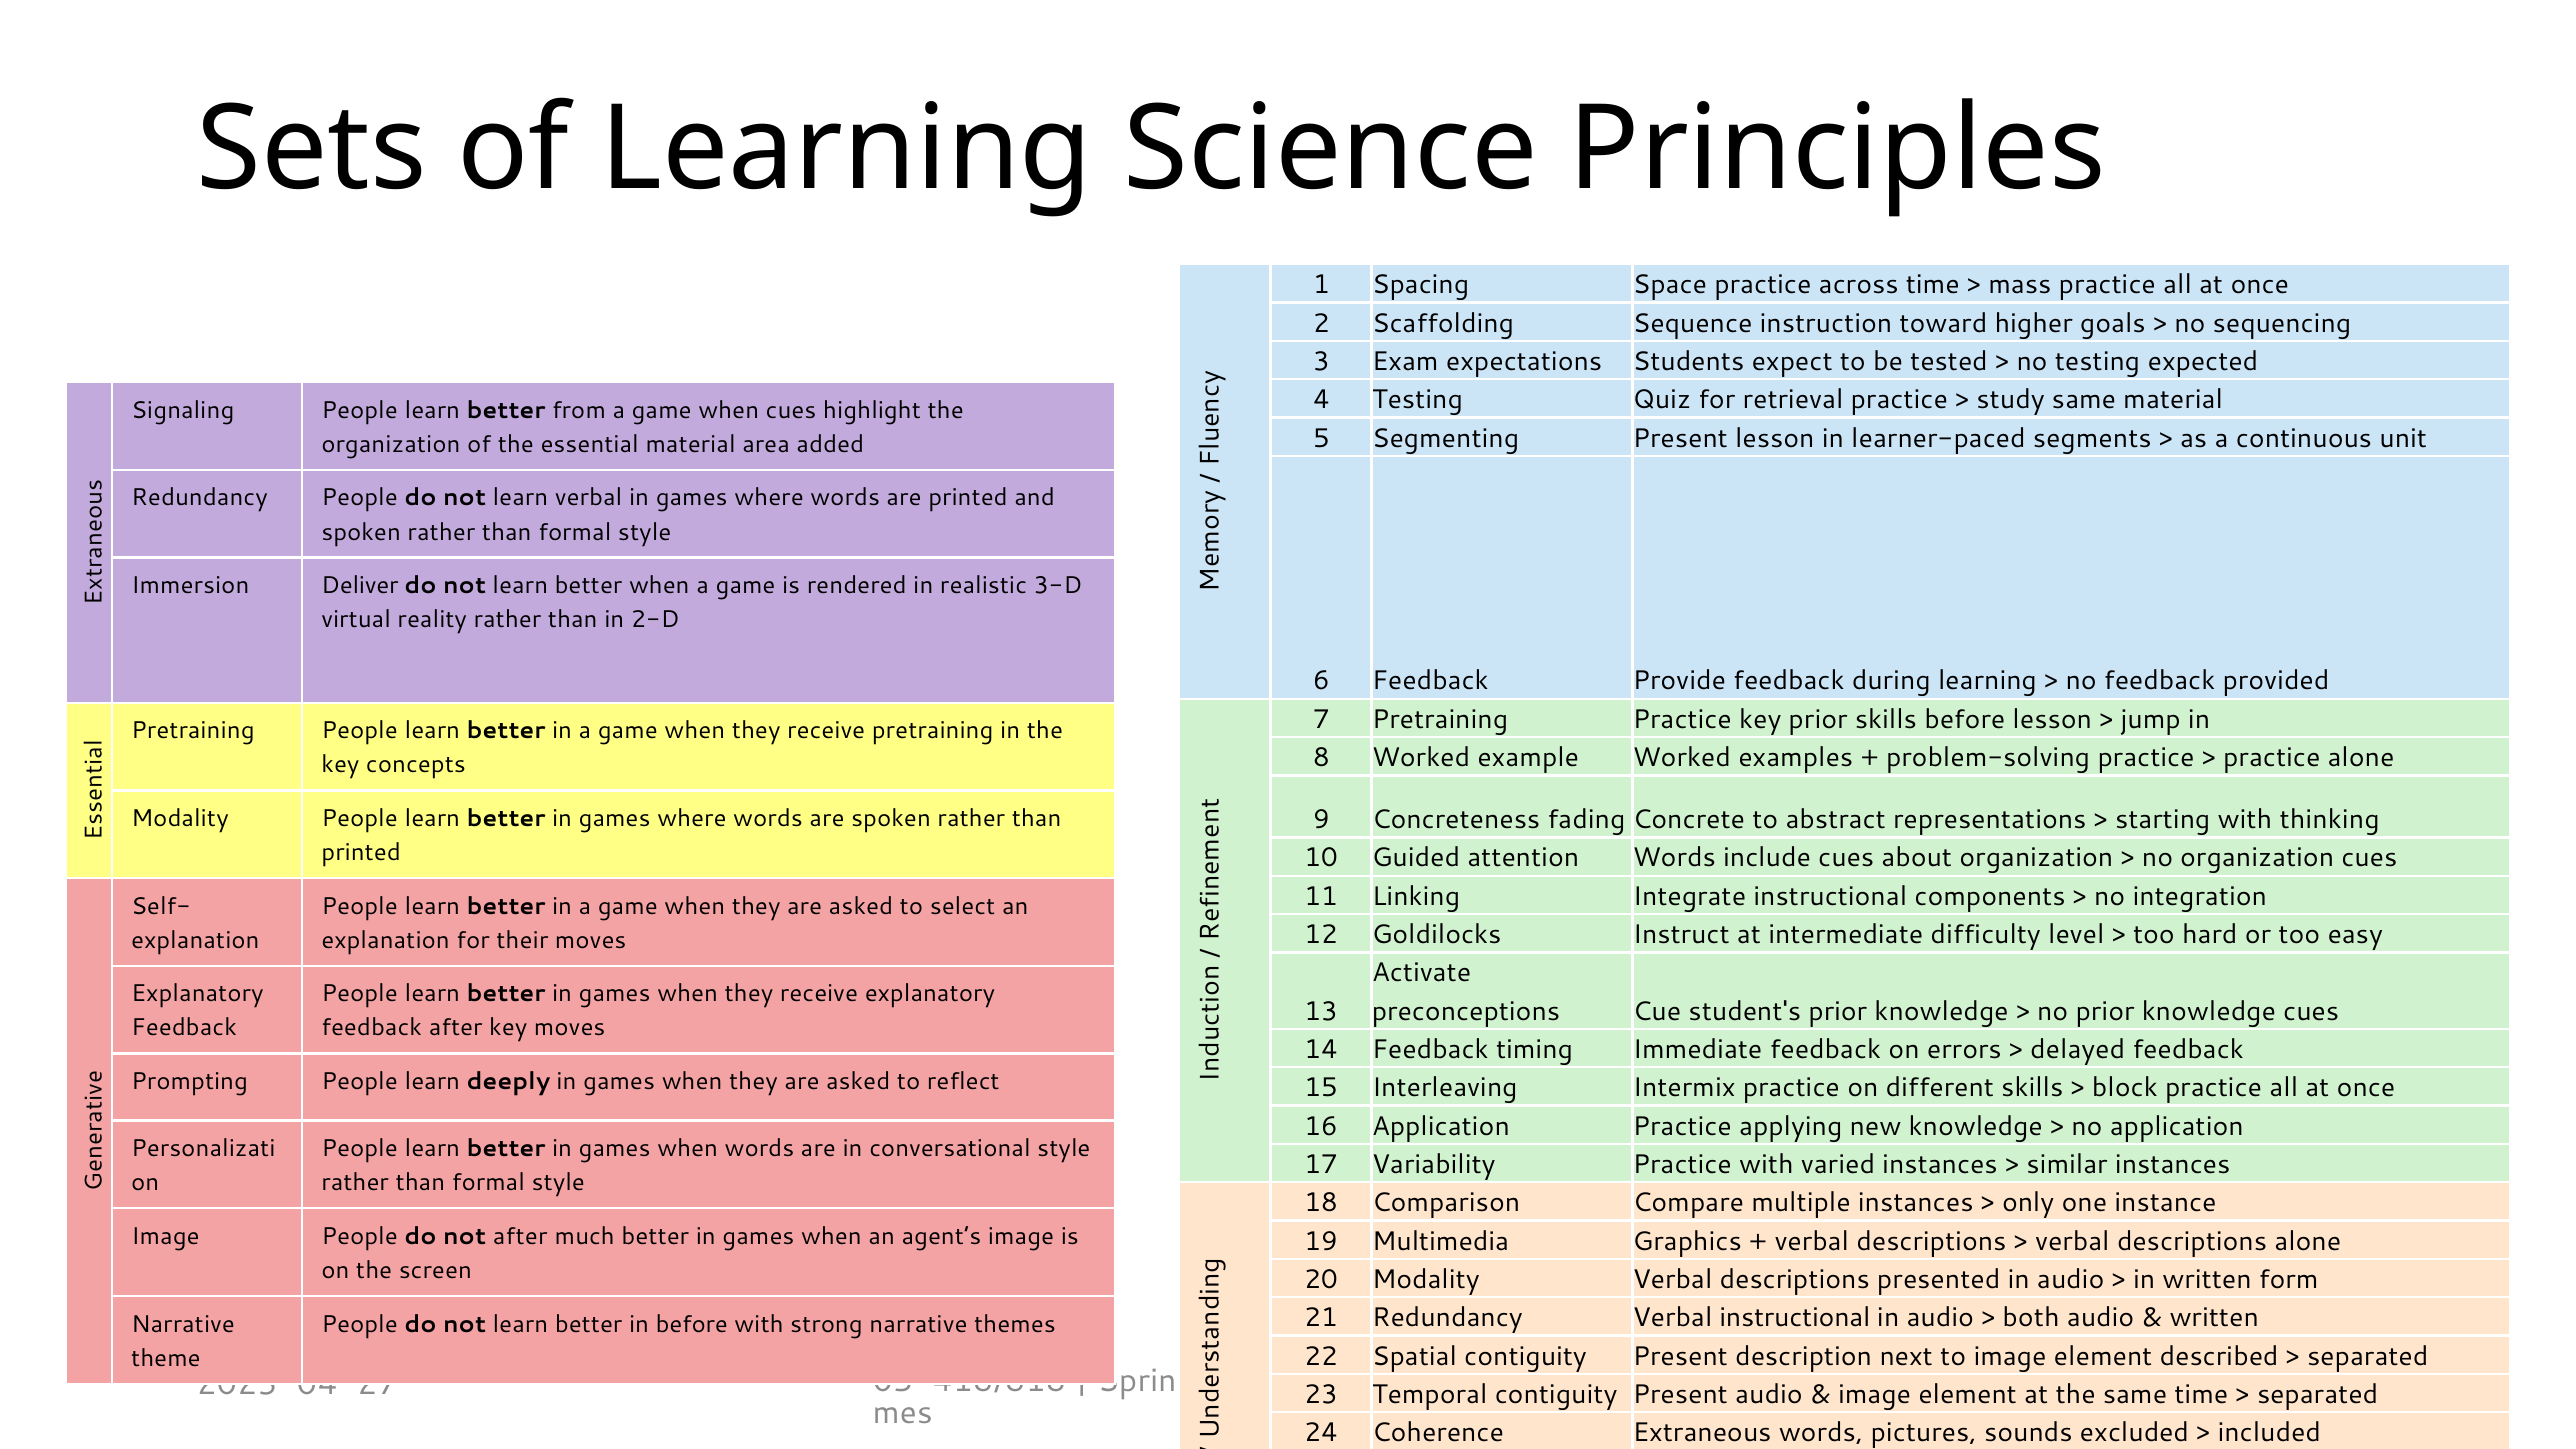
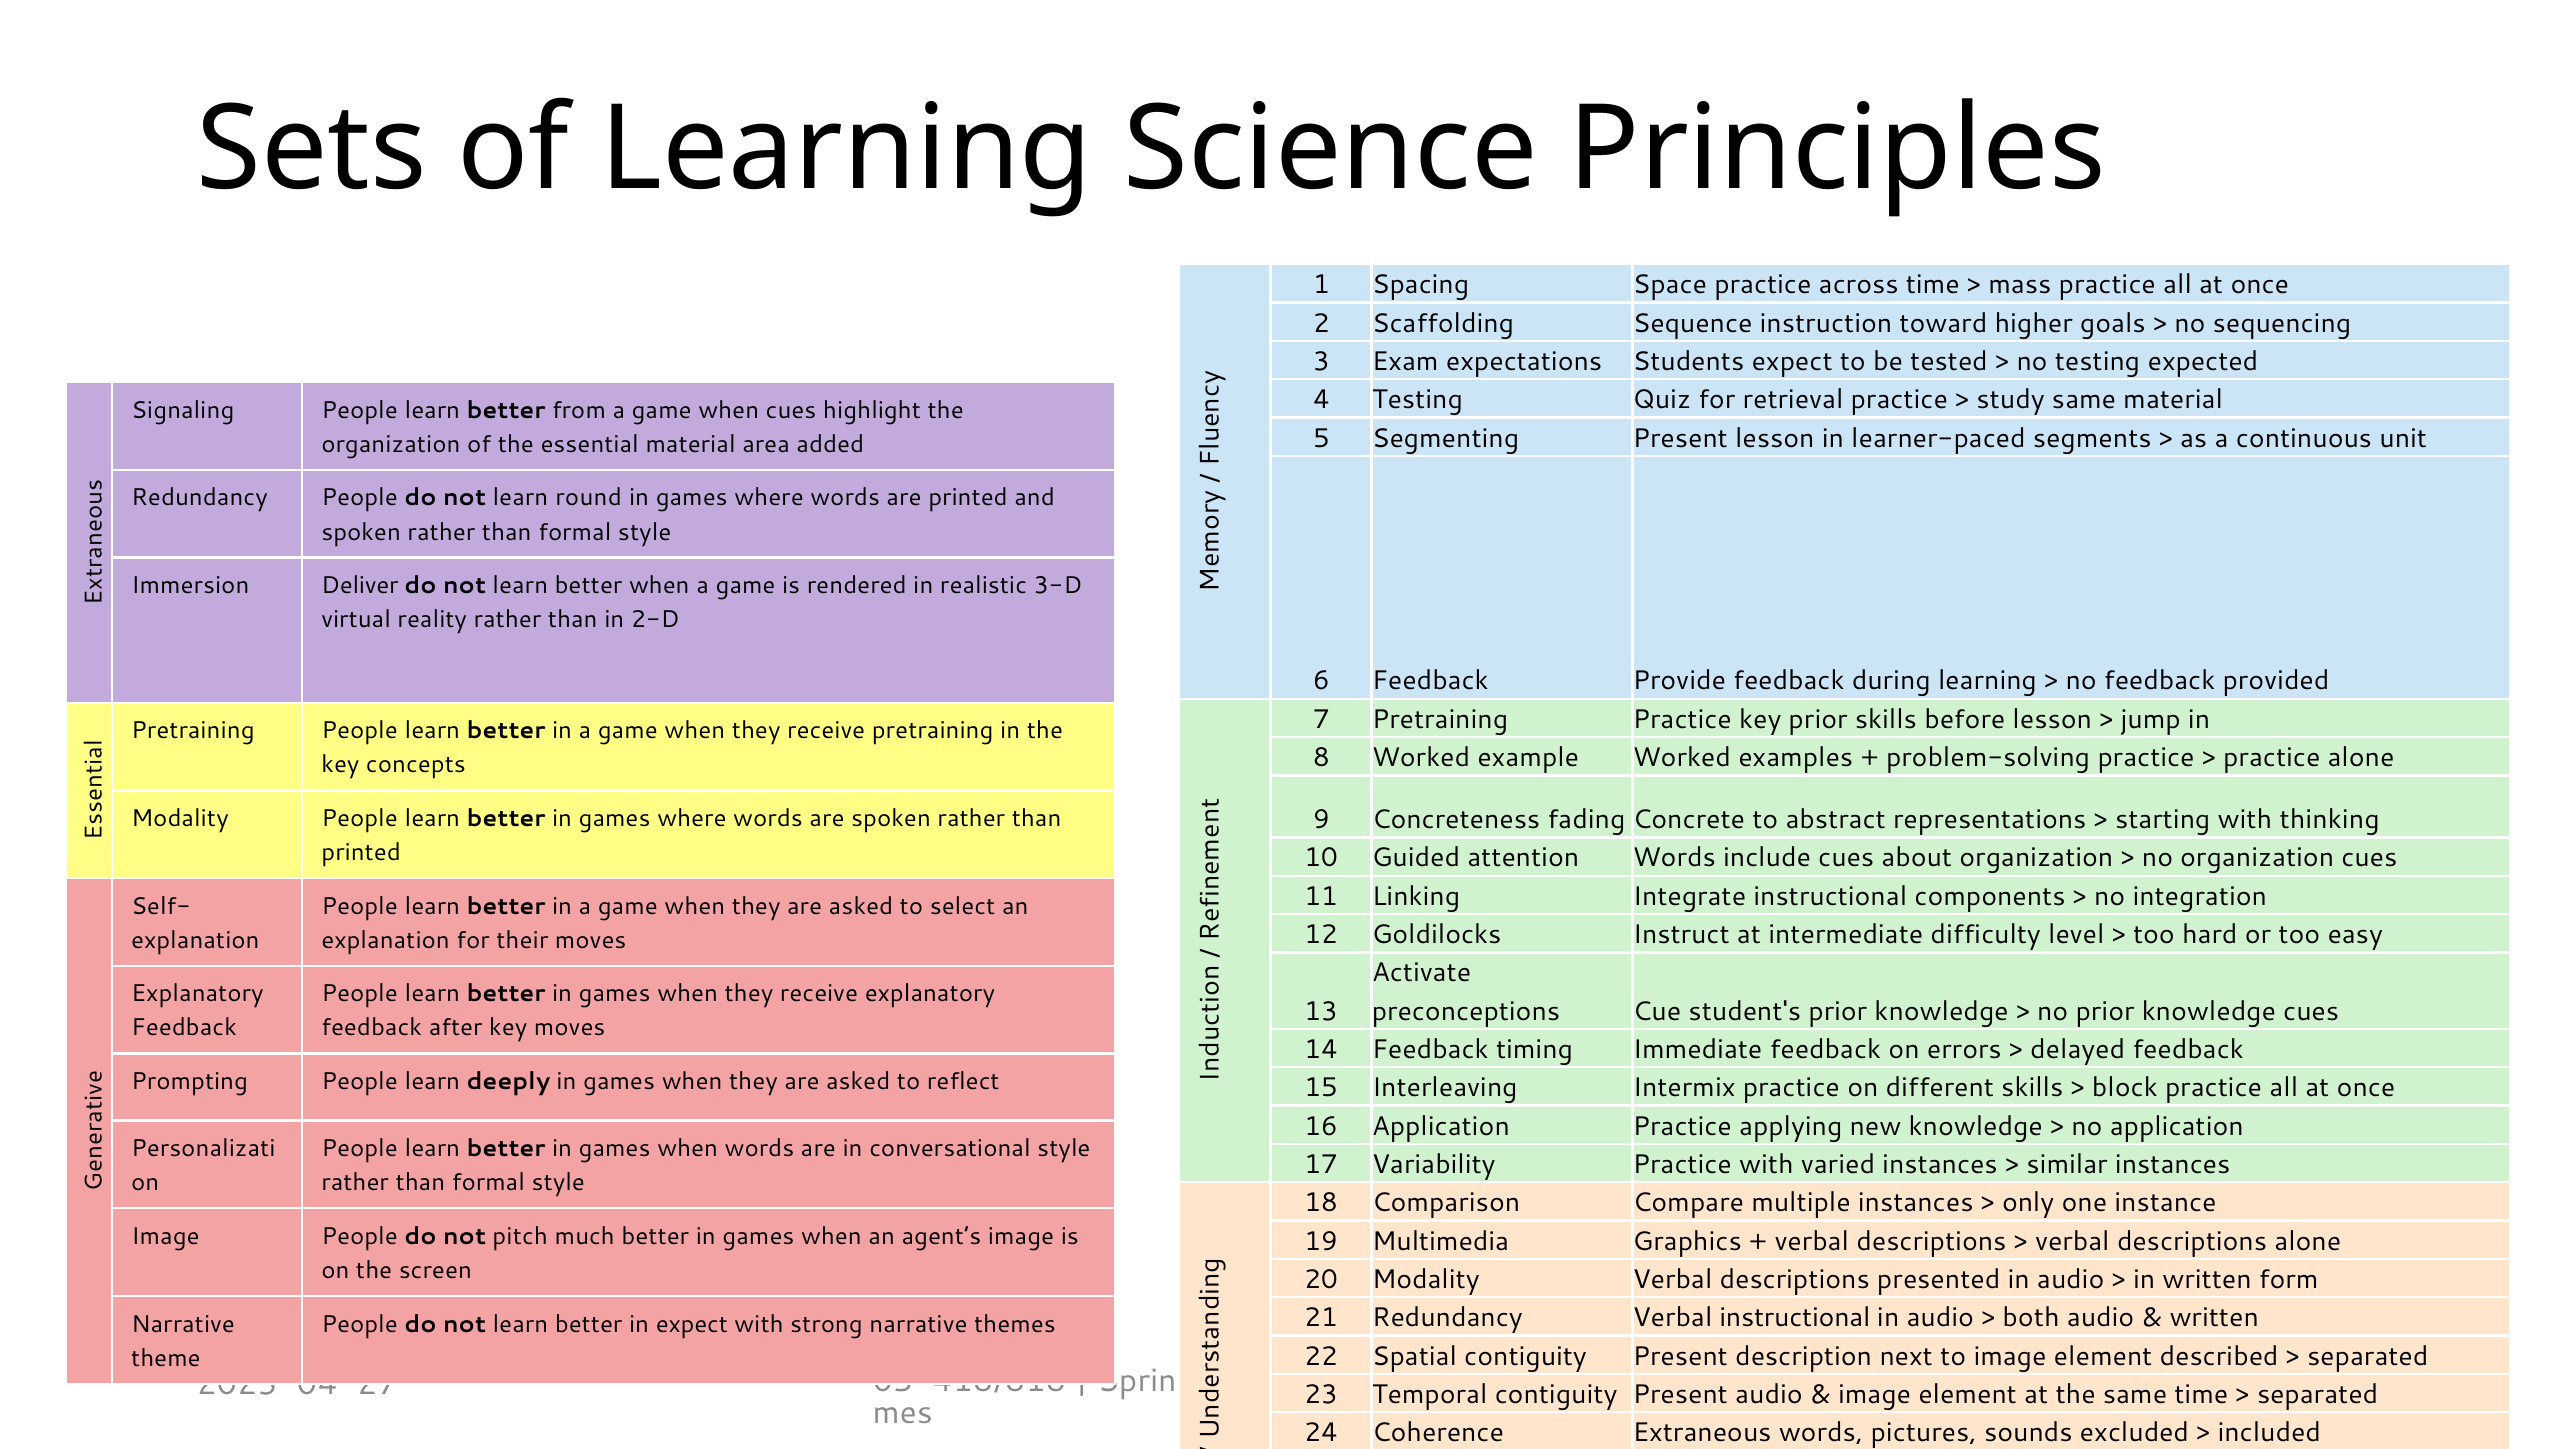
learn verbal: verbal -> round (589, 498)
not after: after -> pitch (520, 1236)
in before: before -> expect (692, 1324)
